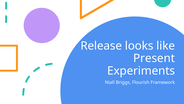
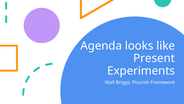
Release: Release -> Agenda (101, 46)
